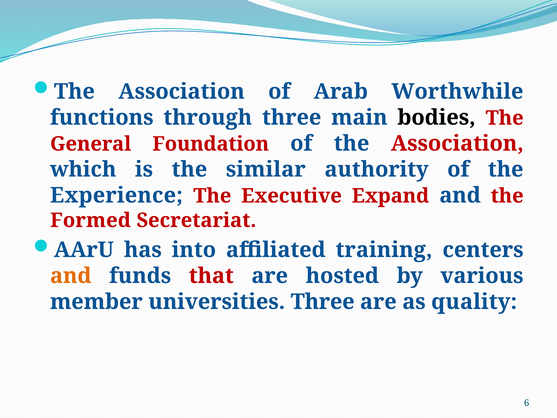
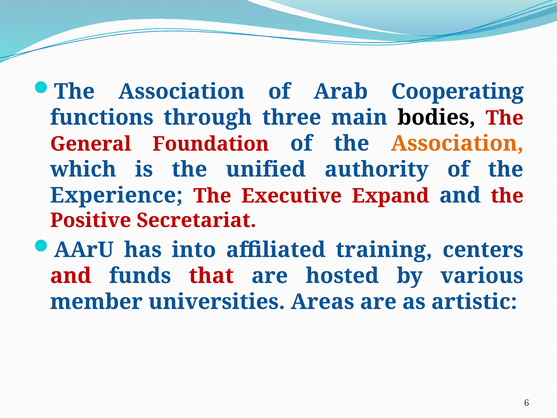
Worthwhile: Worthwhile -> Cooperating (457, 91)
Association colour: red -> orange (457, 143)
similar: similar -> unified (266, 169)
Formed: Formed -> Positive (91, 220)
and colour: orange -> red (71, 276)
universities Three: Three -> Areas (322, 302)
quality: quality -> artistic (474, 302)
